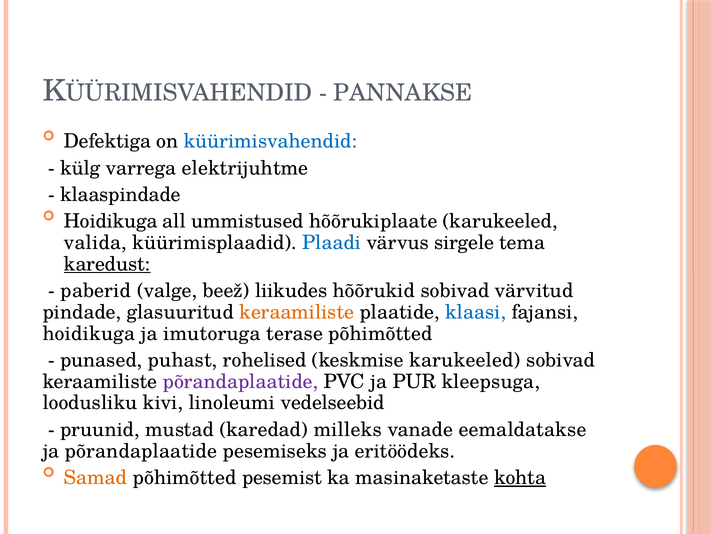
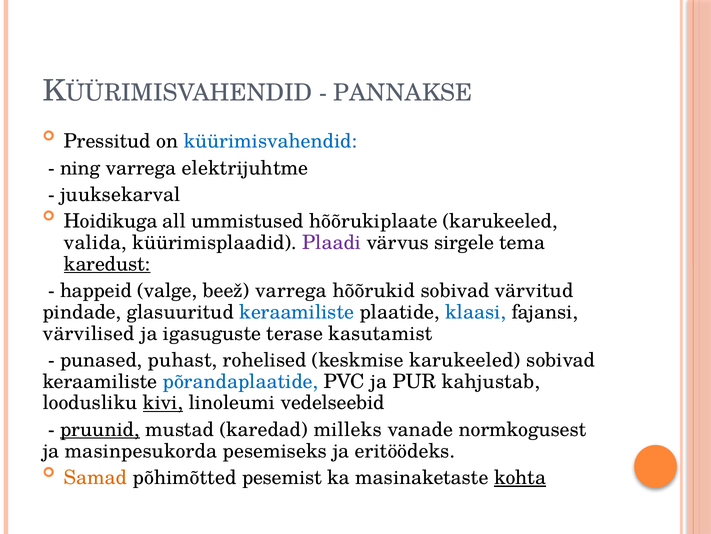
Defektiga: Defektiga -> Pressitud (107, 141)
külg: külg -> ning (80, 168)
klaaspindade: klaaspindade -> juuksekarval (120, 194)
Plaadi colour: blue -> purple (332, 242)
paberid: paberid -> happeid (96, 290)
beež liikudes: liikudes -> varrega (291, 290)
keraamiliste colour: orange -> blue (297, 312)
hoidikuga: hoidikuga -> värvilised (89, 333)
imutoruga: imutoruga -> igasuguste (212, 333)
terase põhimõtted: põhimõtted -> kasutamist (380, 333)
põrandaplaatide colour: purple -> blue (241, 381)
kleepsuga: kleepsuga -> kahjustab (491, 381)
kivi underline: none -> present (163, 402)
pruunid underline: none -> present (100, 429)
eemaldatakse: eemaldatakse -> normkogusest (523, 429)
ja põrandaplaatide: põrandaplaatide -> masinpesukorda (141, 450)
